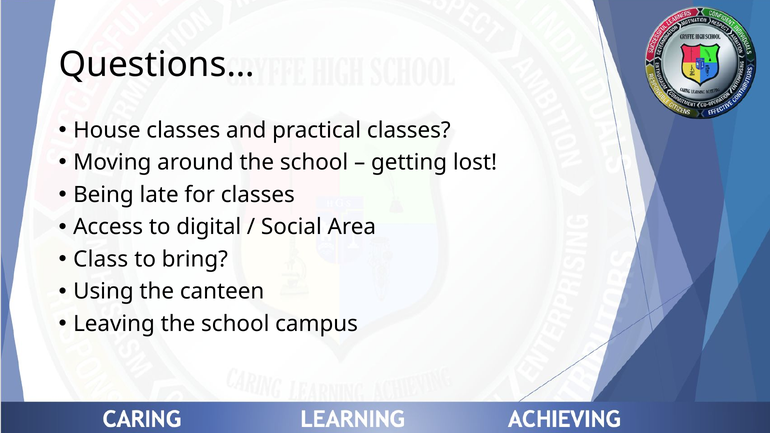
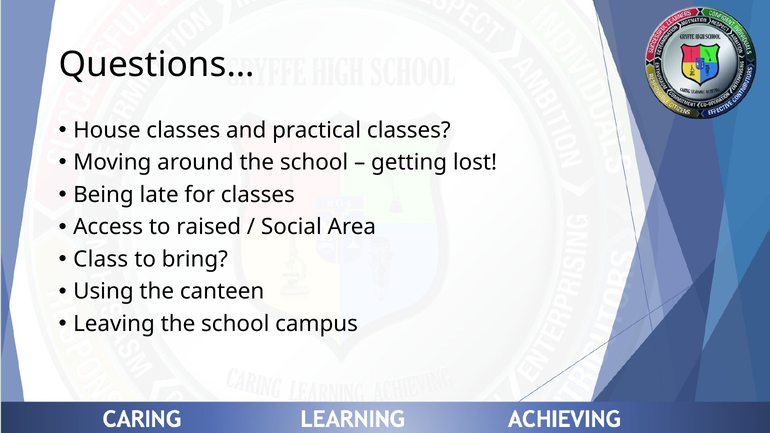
digital: digital -> raised (209, 227)
